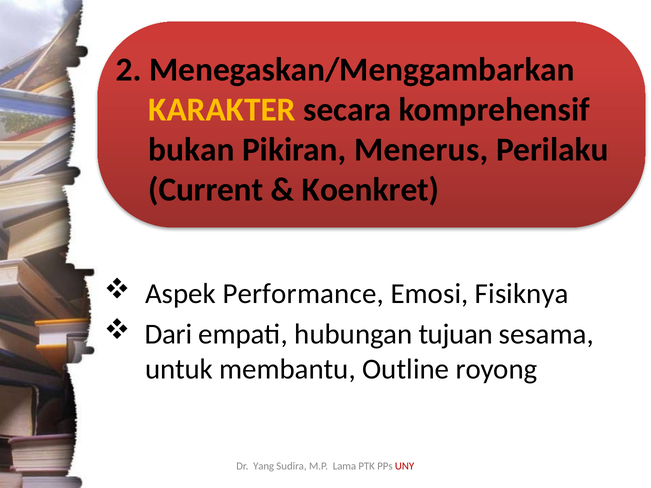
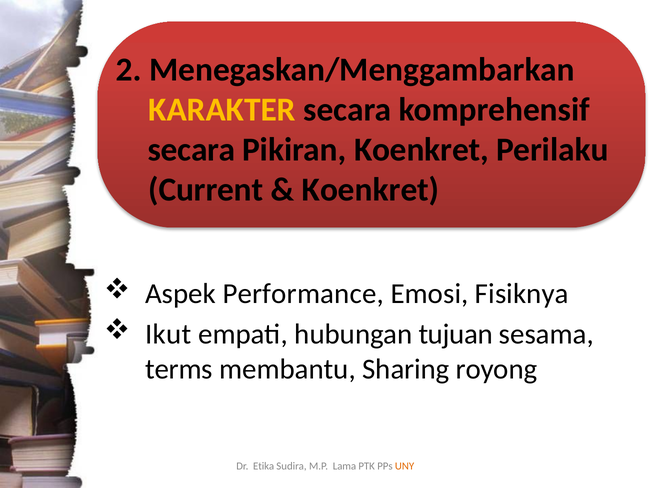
bukan: bukan -> secara (192, 150)
Pikiran Menerus: Menerus -> Koenkret (421, 150)
Dari: Dari -> Ikut (168, 334)
untuk: untuk -> terms (179, 369)
Outline: Outline -> Sharing (406, 369)
Yang: Yang -> Etika (264, 466)
UNY colour: red -> orange (405, 466)
